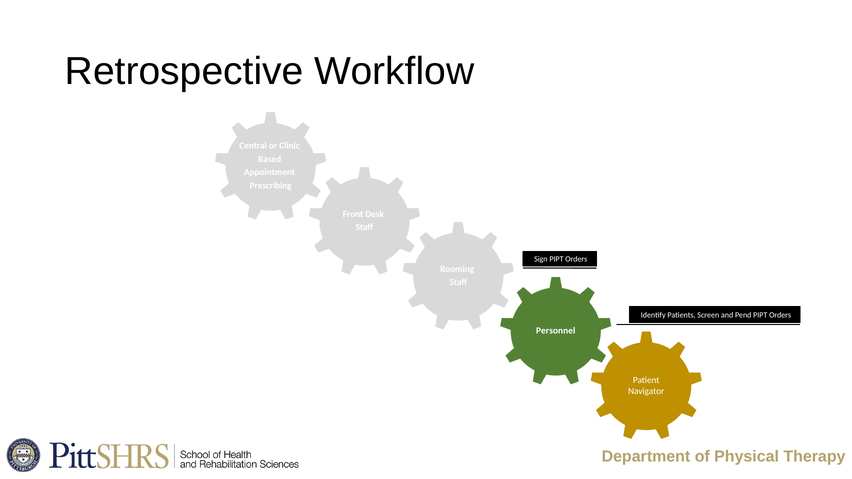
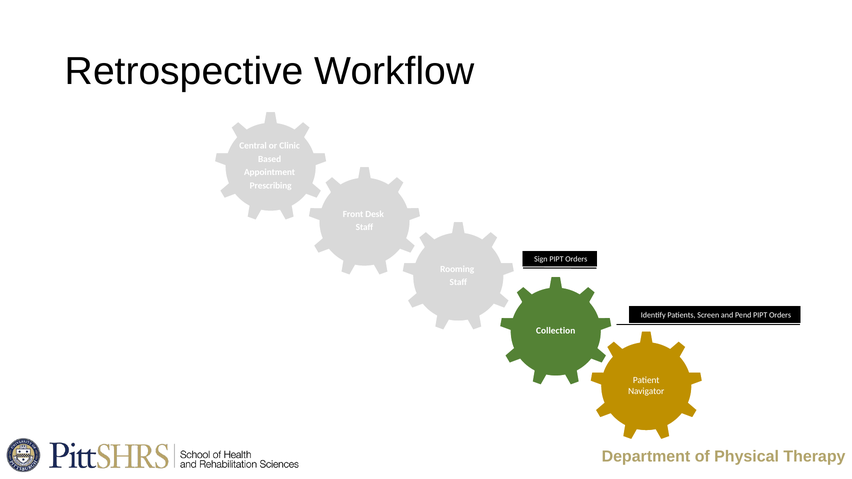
Personnel: Personnel -> Collection (556, 331)
